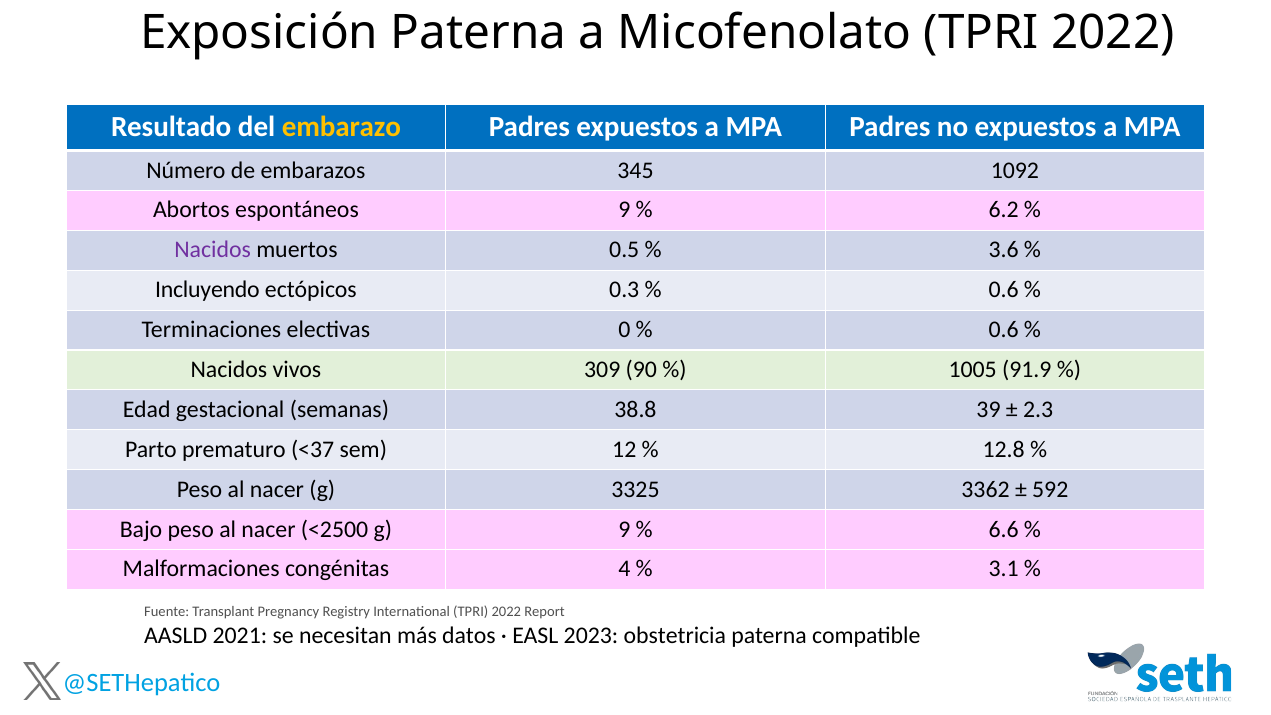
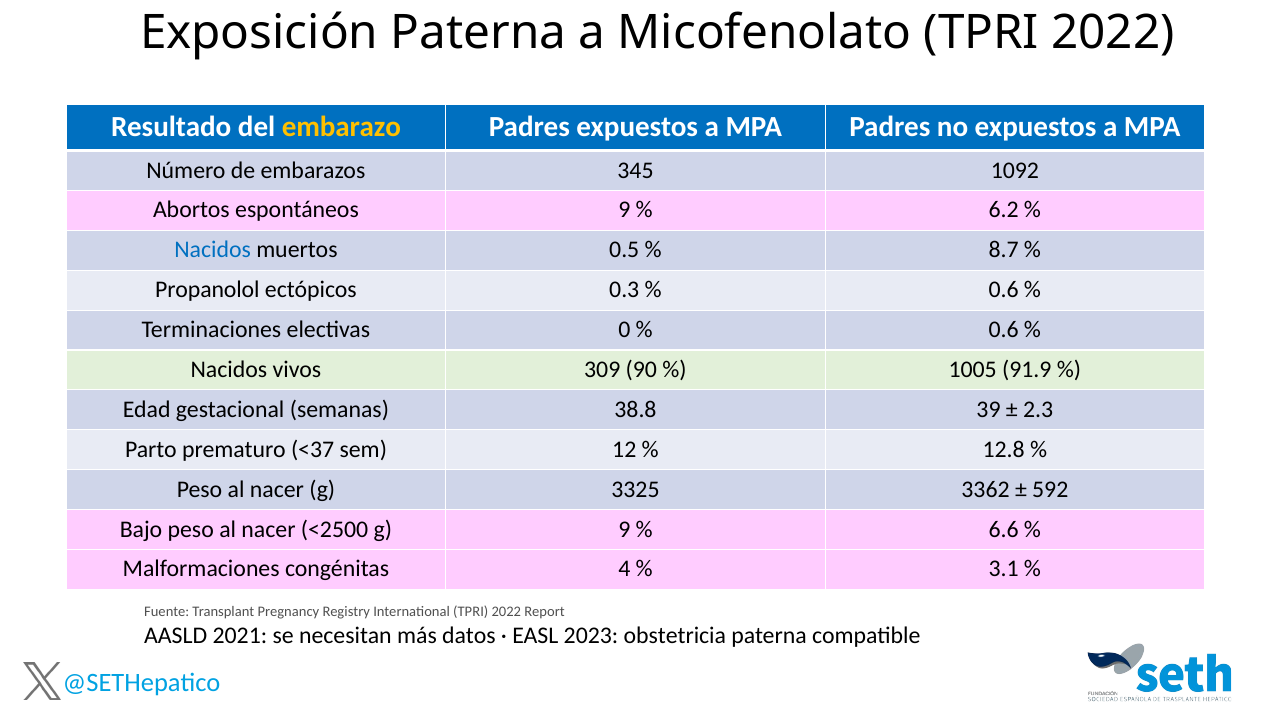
Nacidos colour: purple -> blue (213, 250)
3.6: 3.6 -> 8.7 (1004, 250)
Incluyendo: Incluyendo -> Propanolol (207, 290)
